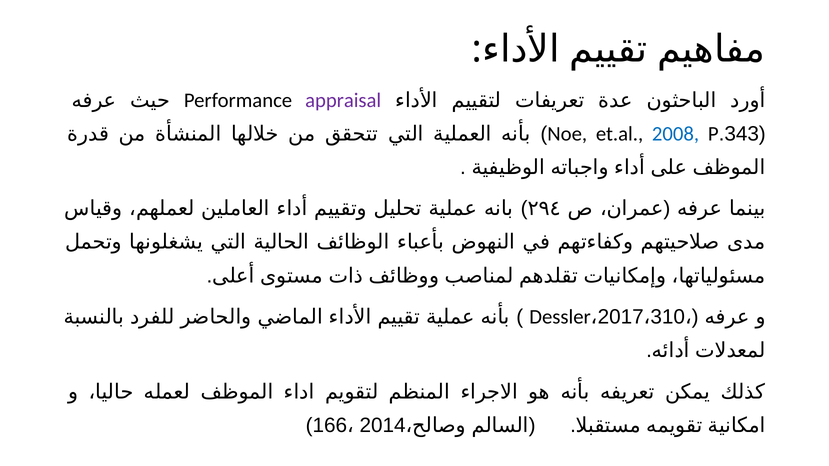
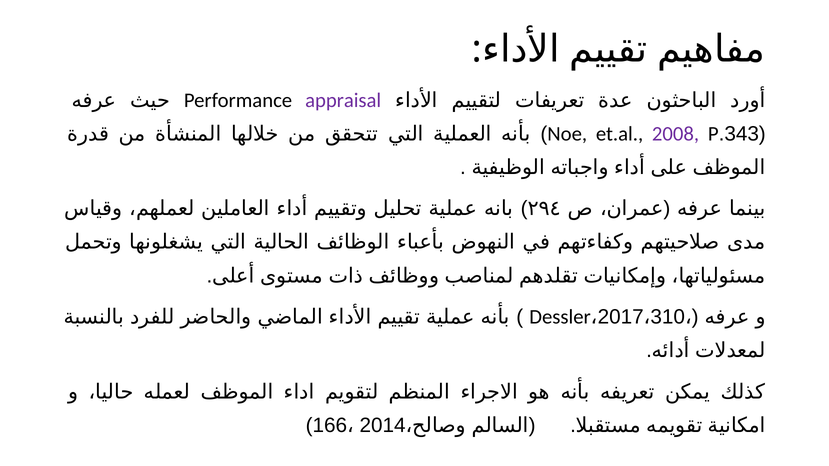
2008 colour: blue -> purple (676, 134)
